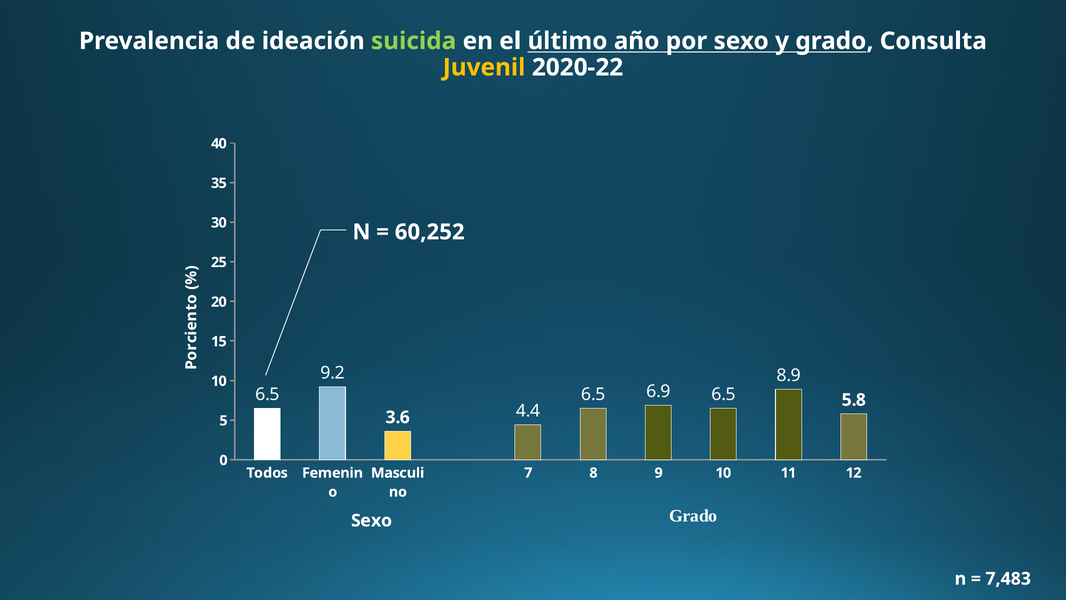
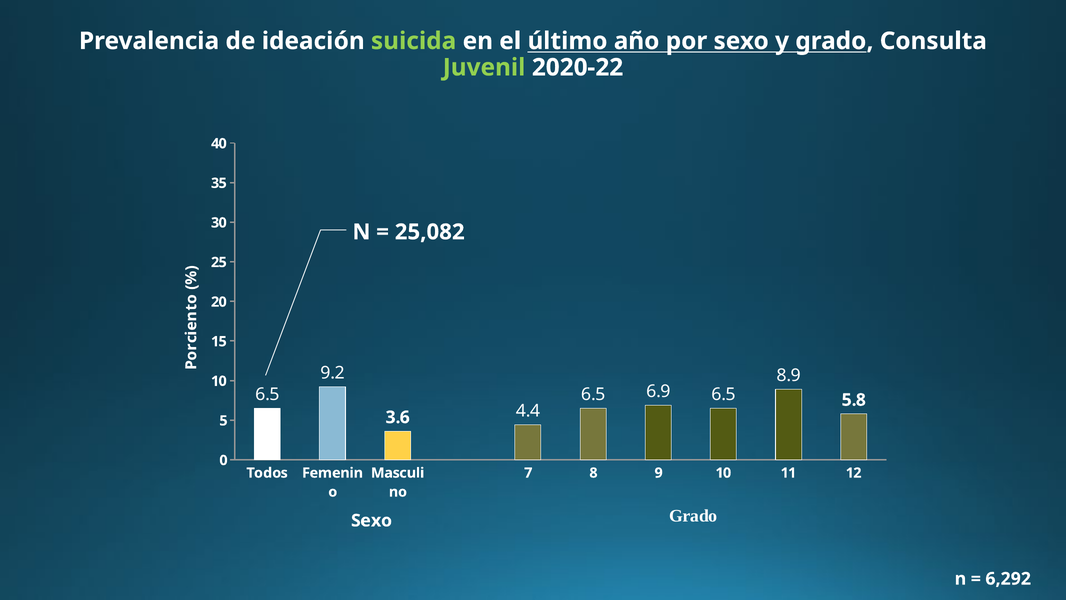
Juvenil colour: yellow -> light green (484, 67)
60,252: 60,252 -> 25,082 (430, 232)
7,483: 7,483 -> 6,292 (1008, 578)
